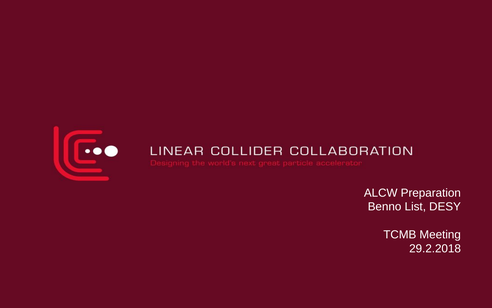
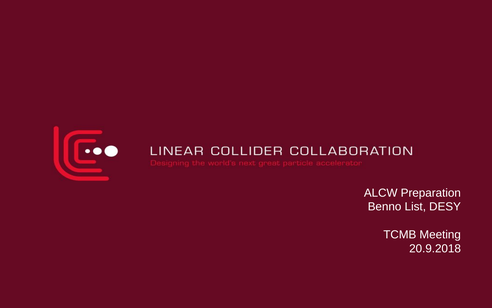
29.2.2018: 29.2.2018 -> 20.9.2018 (435, 248)
